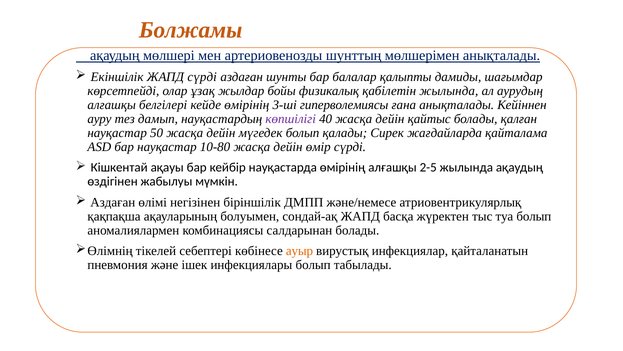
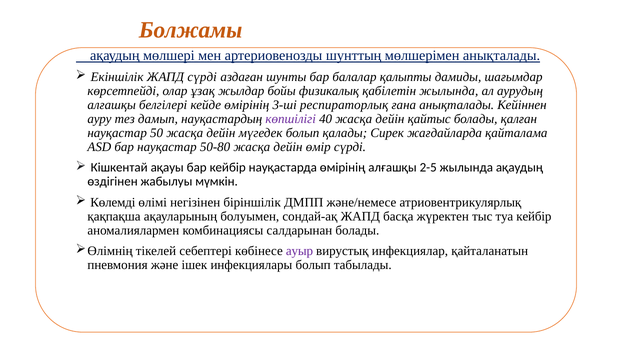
гиперволемиясы: гиперволемиясы -> респираторлық (344, 105)
10-80: 10-80 -> 50-80 (215, 147)
Аздаған: Аздаған -> Көлемді (113, 202)
туа болып: болып -> кейбір (534, 216)
ауыр colour: orange -> purple (300, 250)
